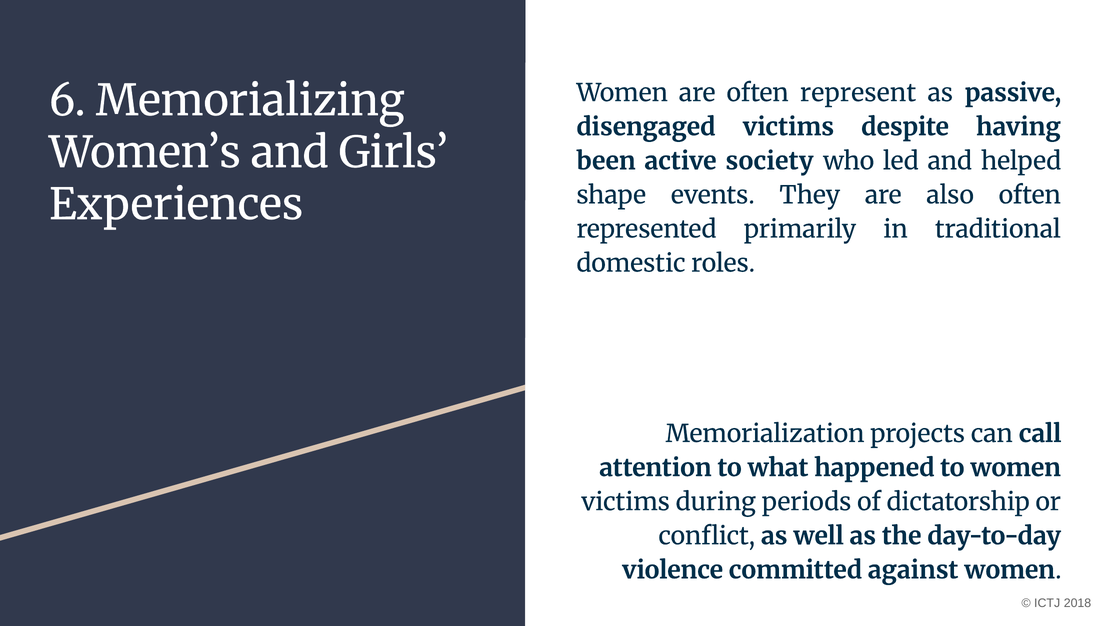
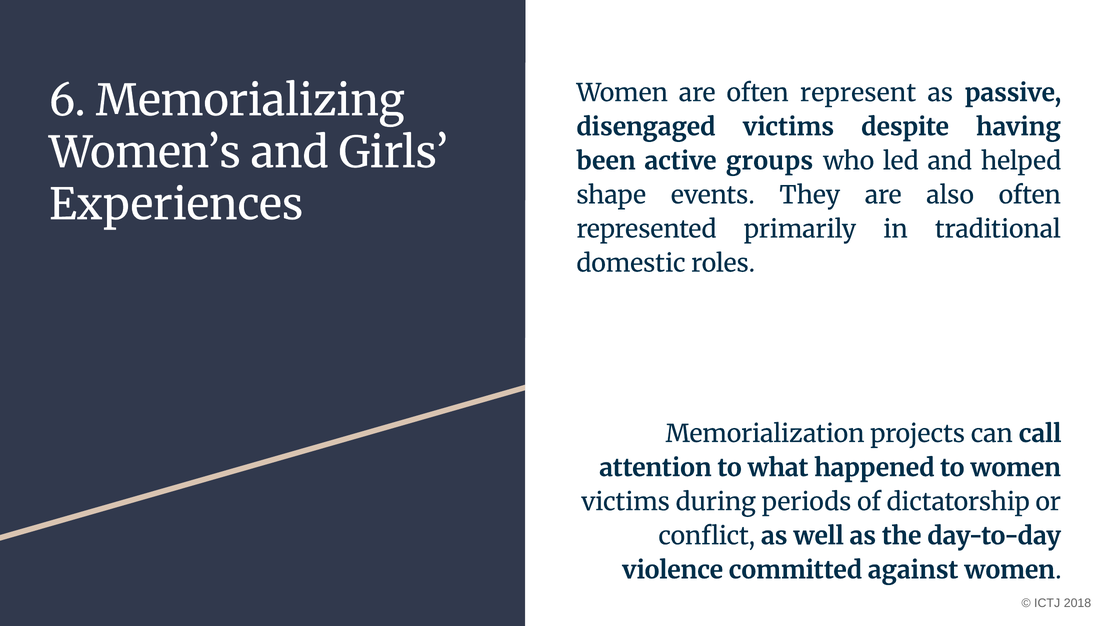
society: society -> groups (770, 161)
